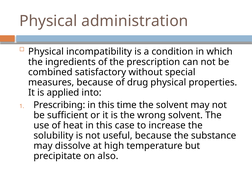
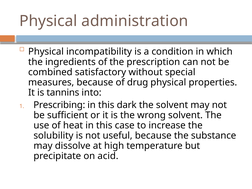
applied: applied -> tannins (63, 93)
time: time -> dark (127, 105)
also: also -> acid (108, 156)
